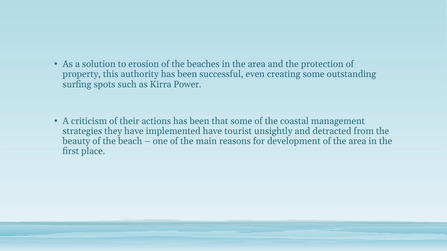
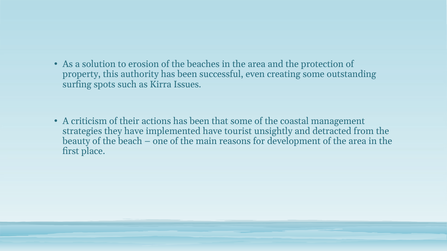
Power: Power -> Issues (187, 84)
